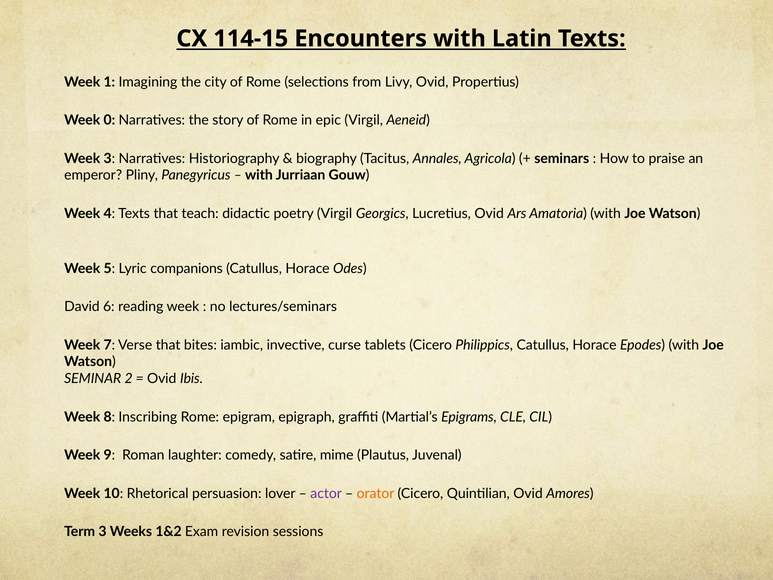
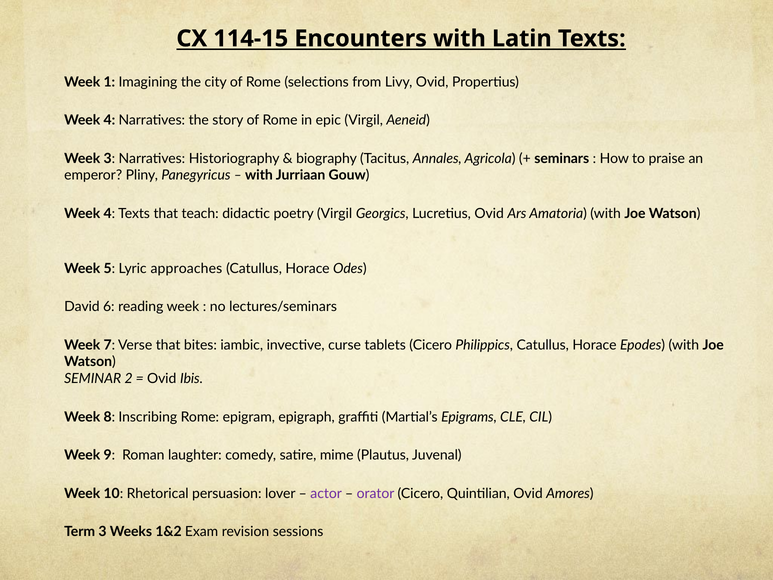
0: 0 -> 4 (109, 120)
companions: companions -> approaches (186, 268)
orator colour: orange -> purple (376, 493)
